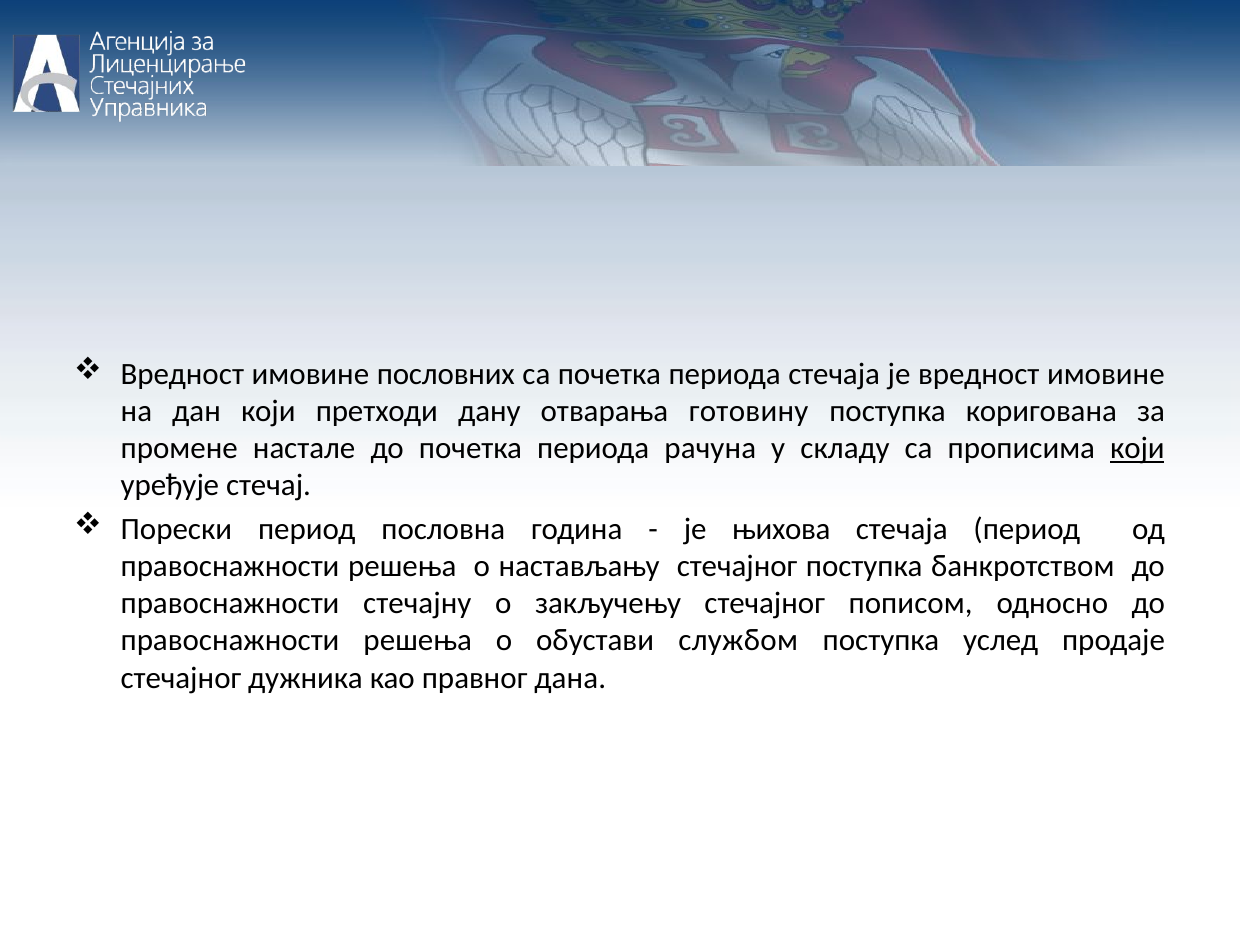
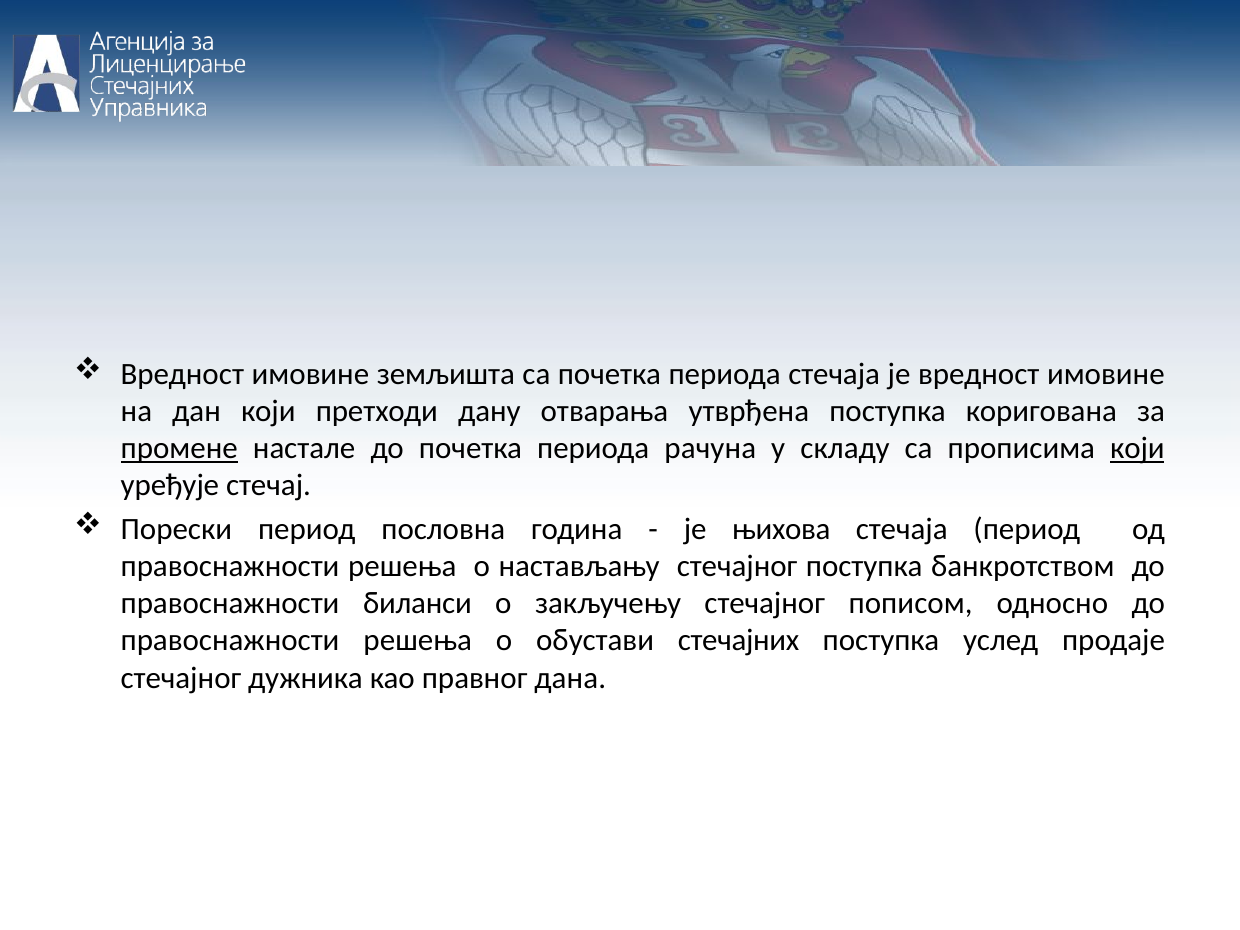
пословних: пословних -> земљишта (446, 374)
готовину: готовину -> утврђена (749, 411)
промене underline: none -> present (179, 448)
стечајну: стечајну -> биланси (417, 603)
службом: службом -> стечајних (739, 641)
